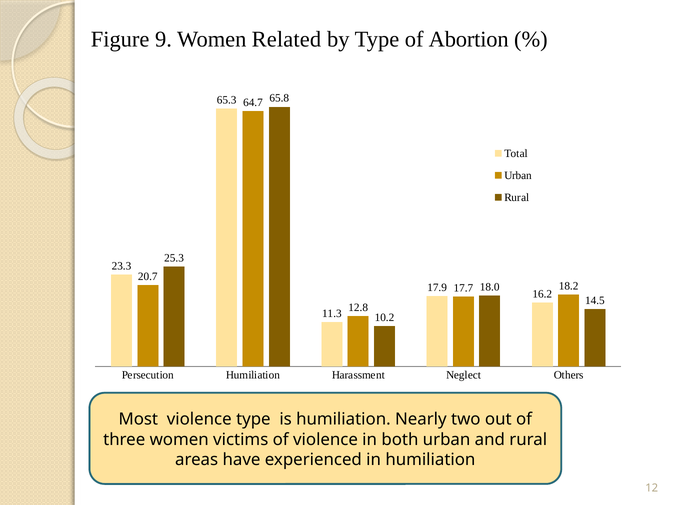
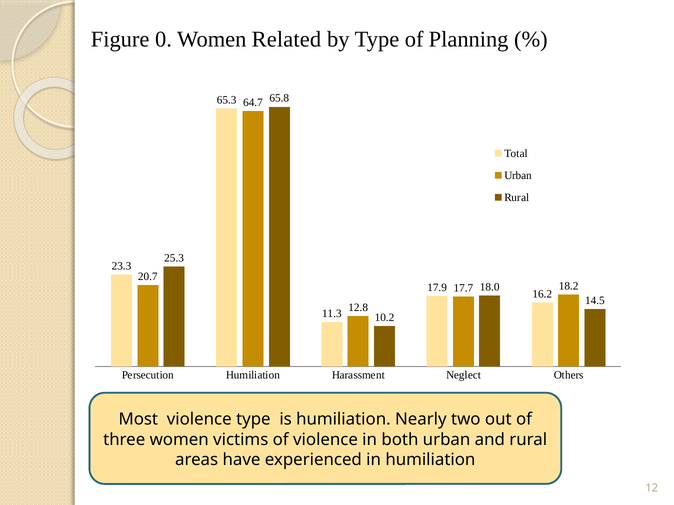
9: 9 -> 0 (163, 39)
Abortion: Abortion -> Planning (469, 39)
